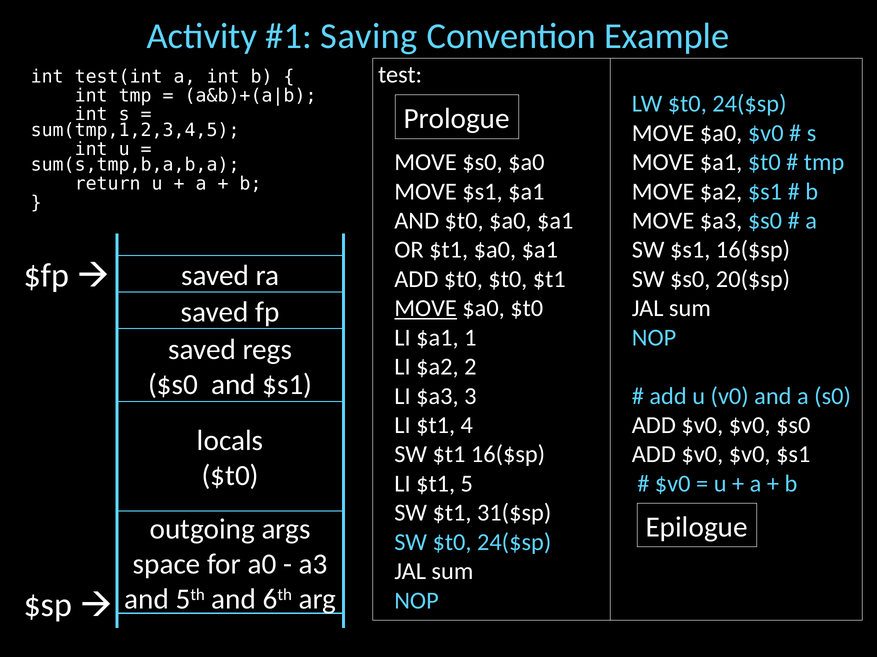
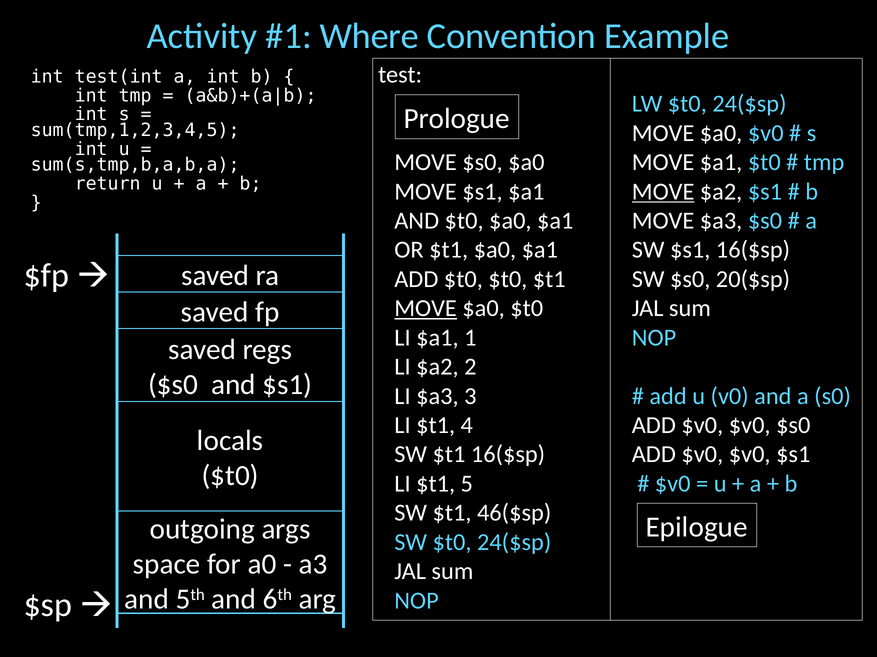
Saving: Saving -> Where (369, 36)
MOVE underline: none -> present (663, 192)
31($sp: 31($sp -> 46($sp (514, 513)
